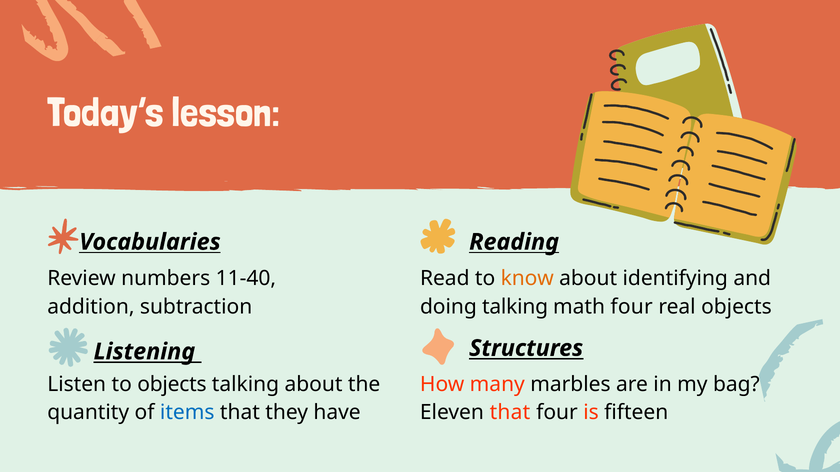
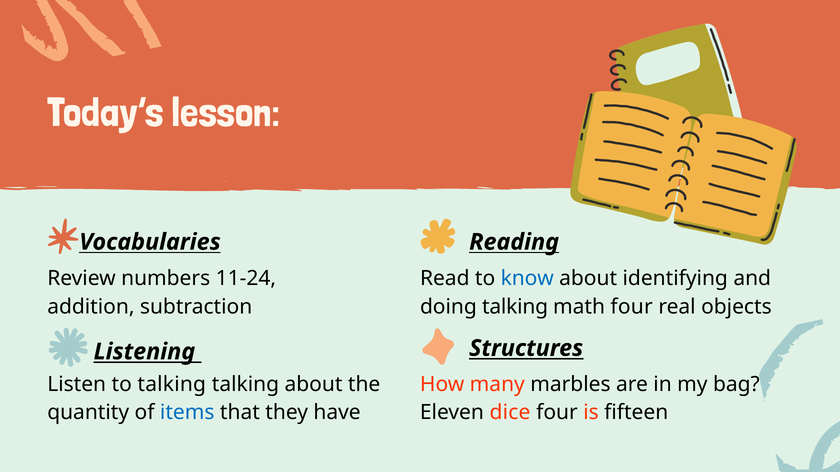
11-40: 11-40 -> 11-24 (246, 279)
know colour: orange -> blue (527, 279)
to objects: objects -> talking (172, 385)
Eleven that: that -> dice (510, 413)
